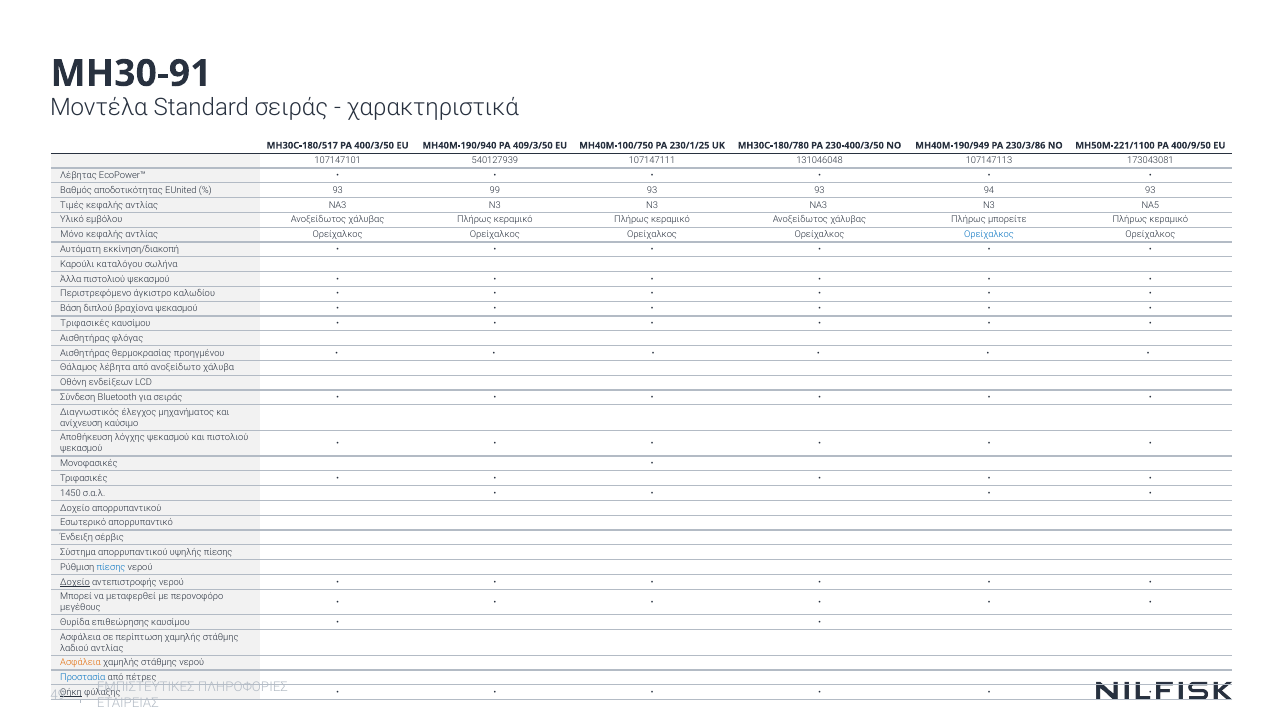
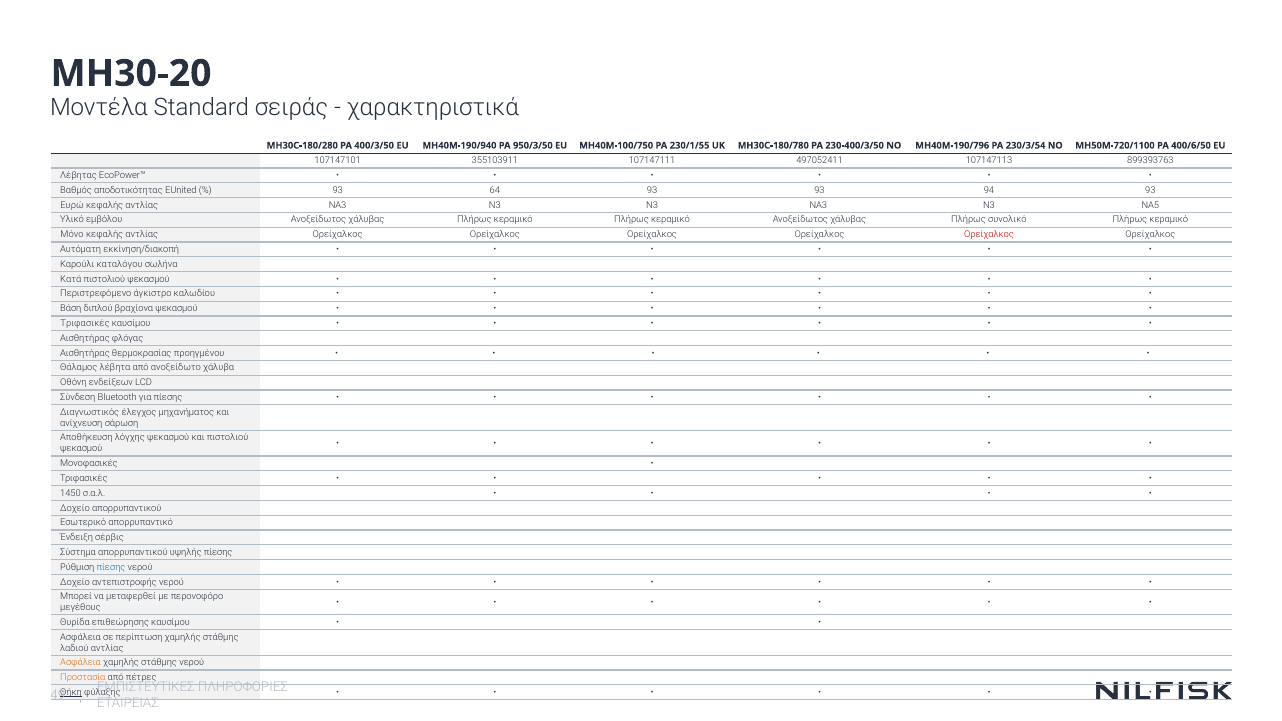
MH30-91: MH30-91 -> MH30-20 (131, 74)
MH30C-180/517: MH30C-180/517 -> MH30C-180/280 (302, 145)
409/3/50: 409/3/50 -> 950/3/50 (533, 145)
230/1/25: 230/1/25 -> 230/1/55 (690, 145)
MH40M-190/949: MH40M-190/949 -> MH40M-190/796 (952, 145)
230/3/86: 230/3/86 -> 230/3/54 (1026, 145)
MH50M-221/1100: MH50M-221/1100 -> MH50M-720/1100 (1115, 145)
400/9/50: 400/9/50 -> 400/6/50 (1191, 145)
540127939: 540127939 -> 355103911 (495, 161)
131046048: 131046048 -> 497052411 (820, 161)
173043081: 173043081 -> 899393763 (1150, 161)
99: 99 -> 64 (495, 190)
Τιμές: Τιμές -> Ευρώ (72, 205)
μπορείτε: μπορείτε -> συνολικό (1007, 220)
Ορείχαλκος colour: blue -> red (989, 235)
Άλλα: Άλλα -> Κατά (71, 279)
για σειράς: σειράς -> πίεσης (168, 398)
καύσιμο: καύσιμο -> σάρωση (122, 423)
Δοχείο underline: present -> none (75, 582)
Προστασία colour: blue -> orange (83, 678)
